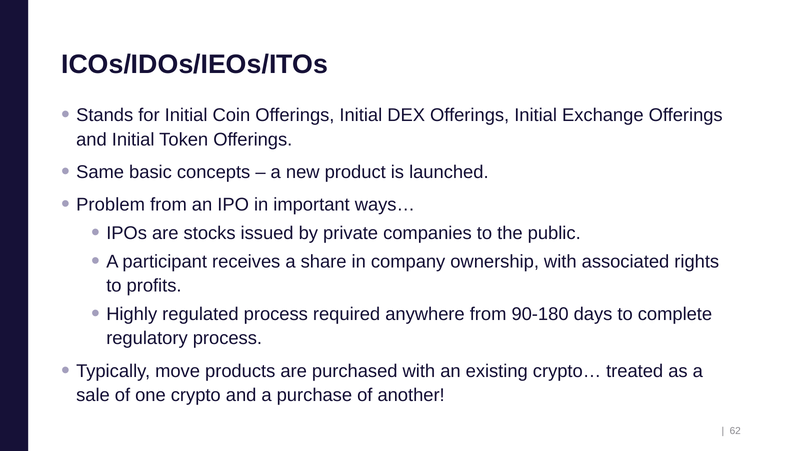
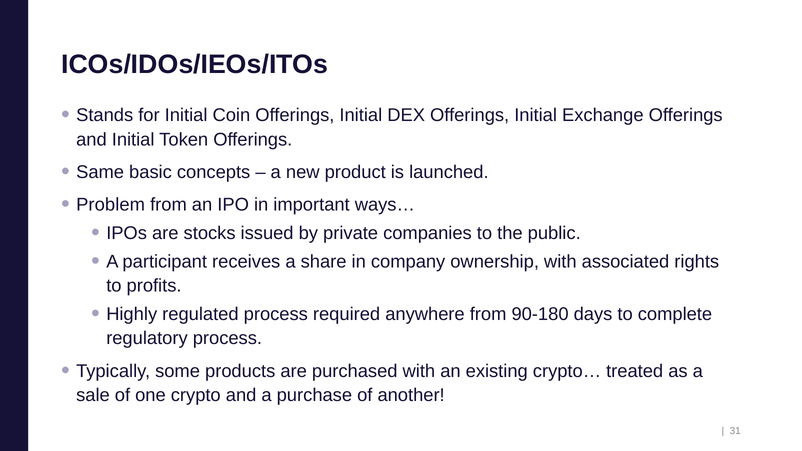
move: move -> some (178, 371)
62: 62 -> 31 (735, 431)
